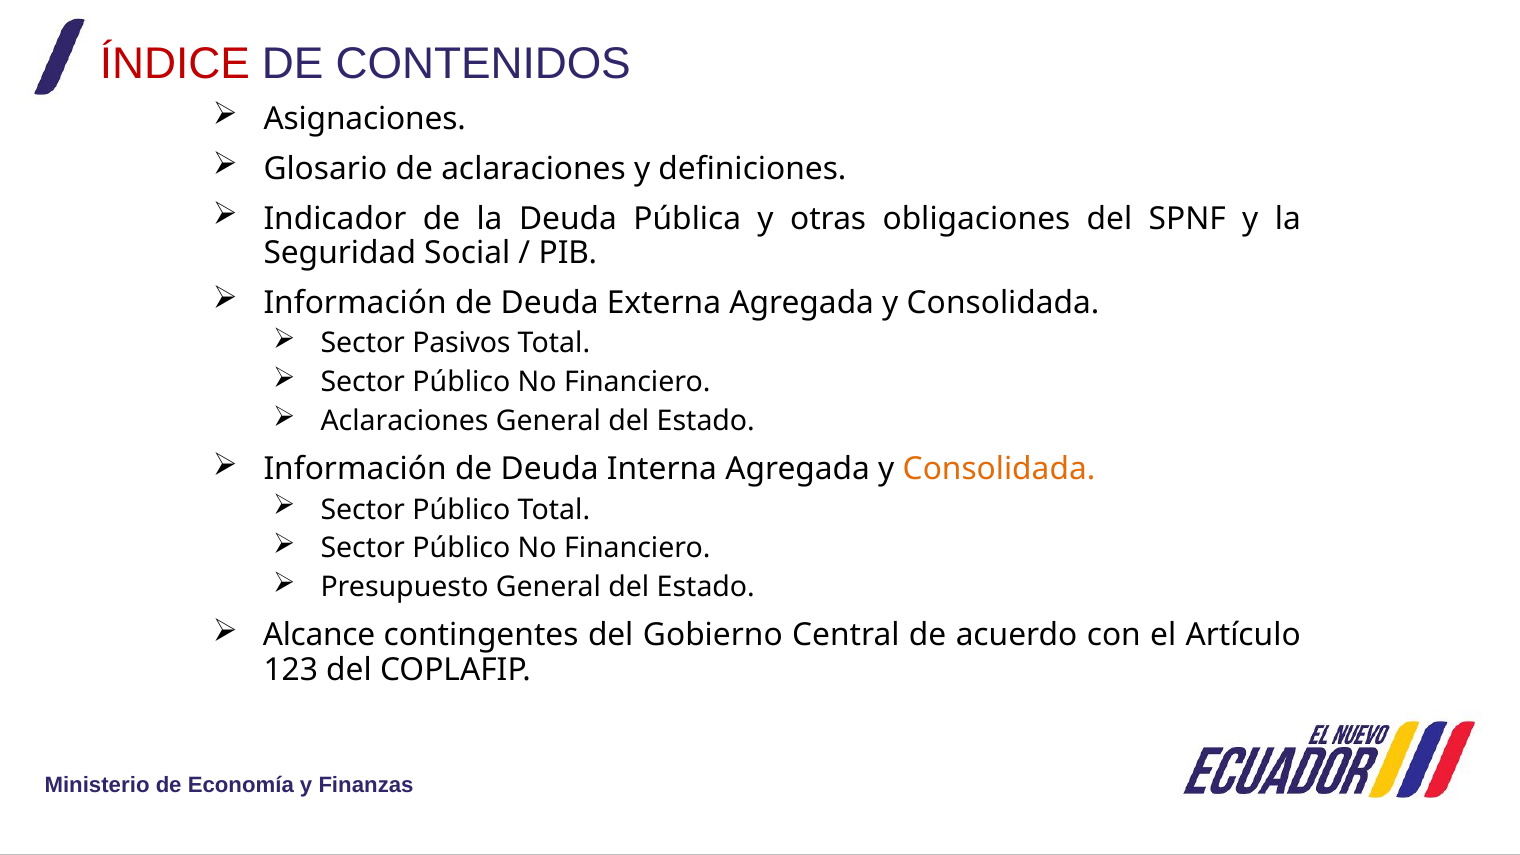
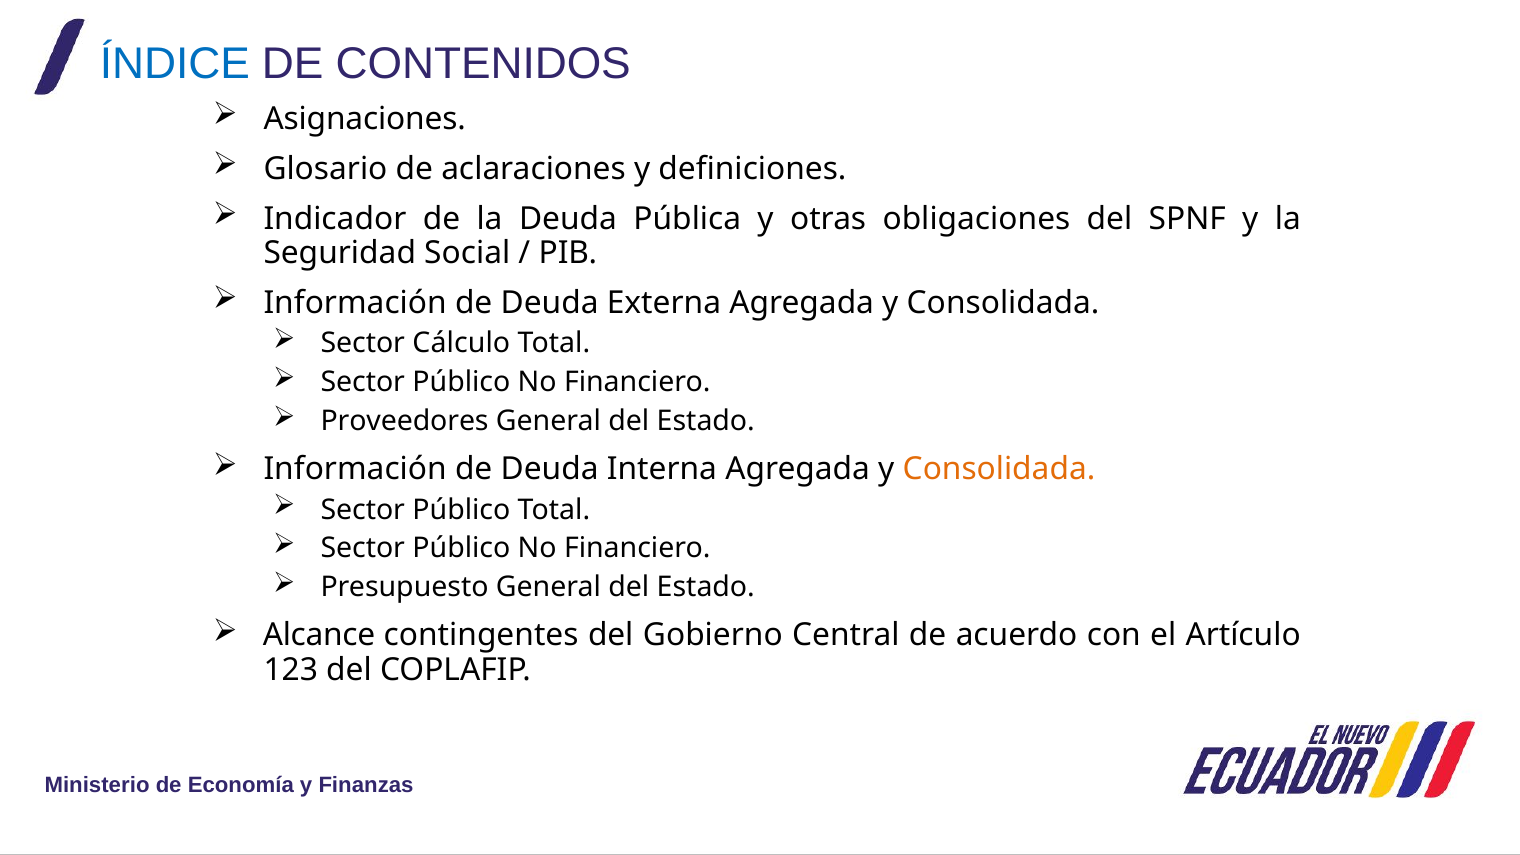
ÍNDICE colour: red -> blue (175, 64)
Pasivos: Pasivos -> Cálculo (461, 344)
Aclaraciones: Aclaraciones -> Proveedores (405, 421)
